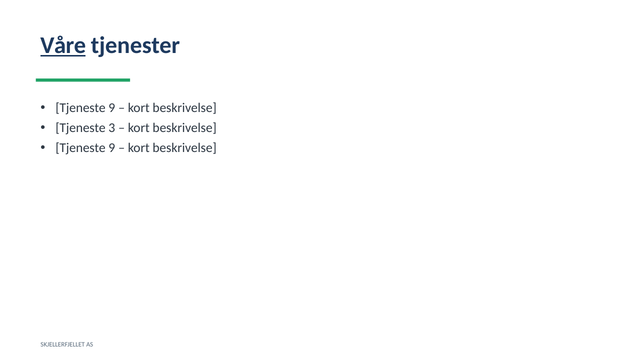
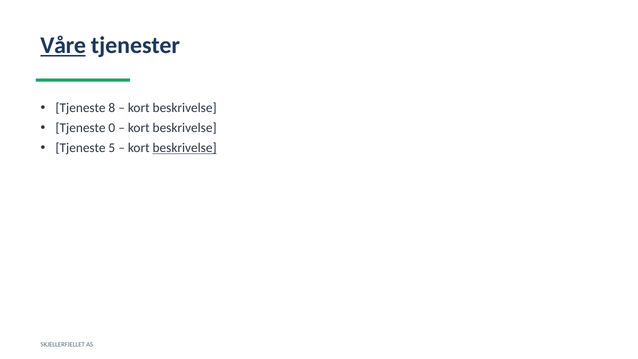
9: 9 -> 8 (112, 108)
3: 3 -> 0 (112, 128)
9: 9 -> 5 (112, 148)
beskrivelse underline: none -> present (185, 148)
